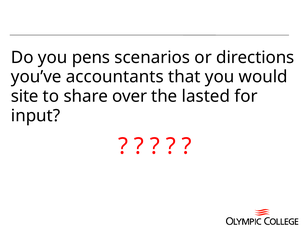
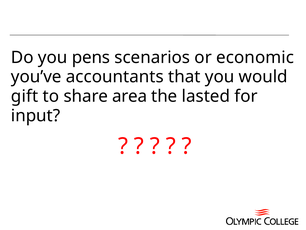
directions: directions -> economic (255, 57)
site: site -> gift (25, 96)
over: over -> area (130, 96)
